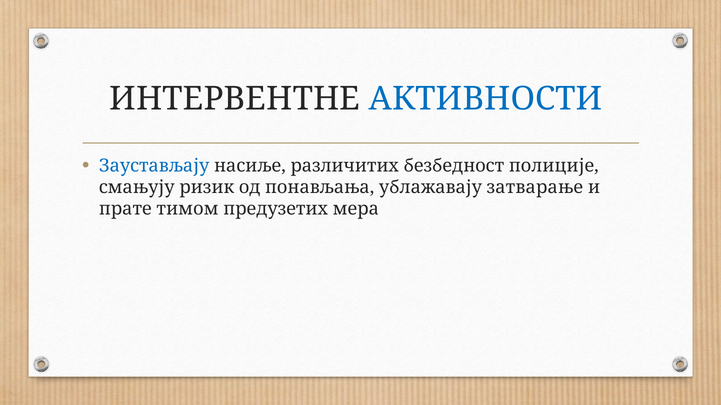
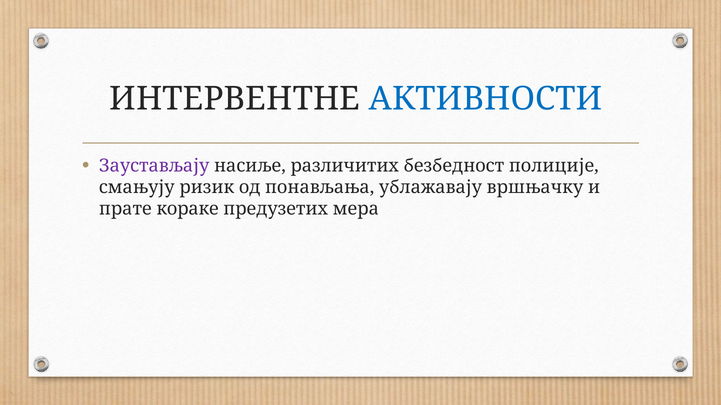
Заустављају colour: blue -> purple (154, 166)
затварање: затварање -> вршњачку (535, 188)
тимом: тимом -> кораке (188, 209)
